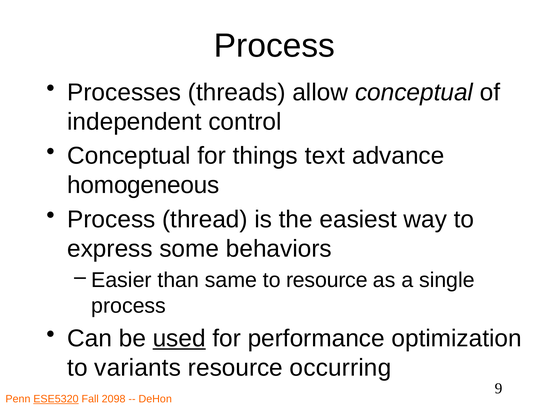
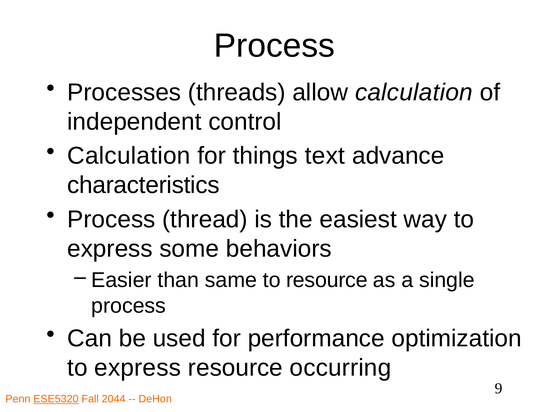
allow conceptual: conceptual -> calculation (414, 92)
Conceptual: Conceptual -> Calculation (129, 156)
homogeneous: homogeneous -> characteristics (143, 185)
used underline: present -> none (179, 338)
variants: variants -> express (138, 368)
2098: 2098 -> 2044 (114, 399)
